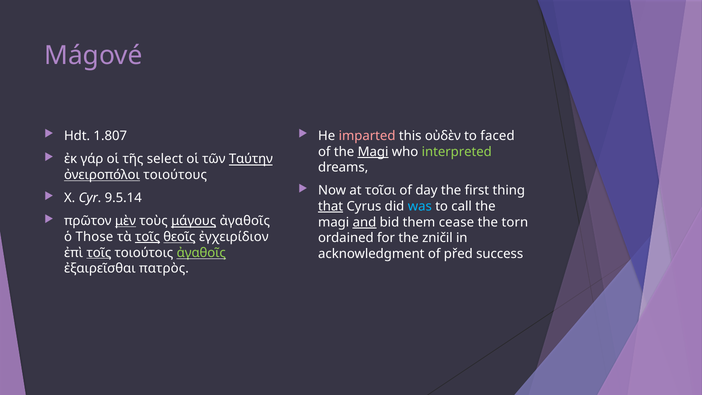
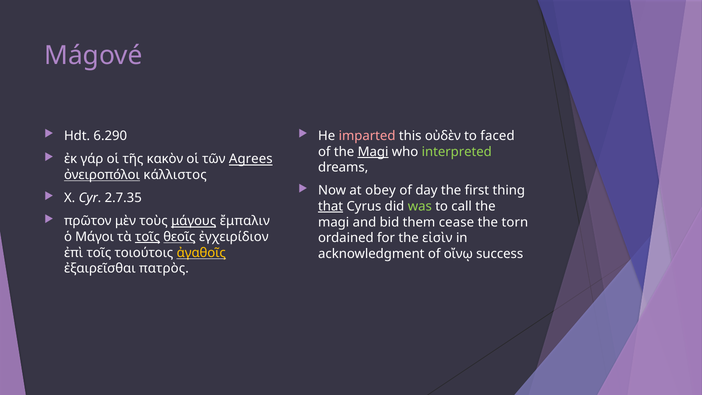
1.807: 1.807 -> 6.290 (110, 136)
select: select -> κακὸν (165, 159)
Ταύτην: Ταύτην -> Agrees (251, 159)
τοιούτους: τοιούτους -> κάλλιστος (175, 175)
τοῖσι: τοῖσι -> obey (380, 191)
9.5.14: 9.5.14 -> 2.7.35 (123, 198)
was colour: light blue -> light green (420, 206)
μὲν underline: present -> none (125, 221)
μάγους ἀγαθοῖς: ἀγαθοῖς -> ἔμπαλιν (245, 221)
and underline: present -> none (364, 222)
Those: Those -> Μάγοι (95, 237)
zničil: zničil -> εἰσὶν (437, 238)
τοῖς underline: present -> none (99, 253)
ἀγαθοῖς colour: light green -> yellow (201, 253)
před: před -> οἴνῳ (458, 254)
